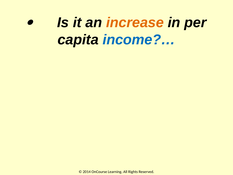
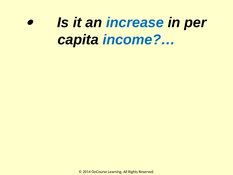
increase colour: orange -> blue (135, 23)
